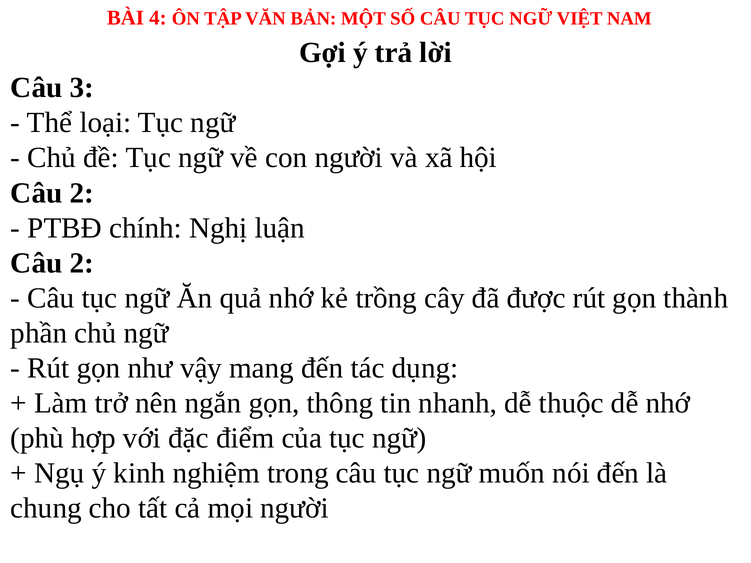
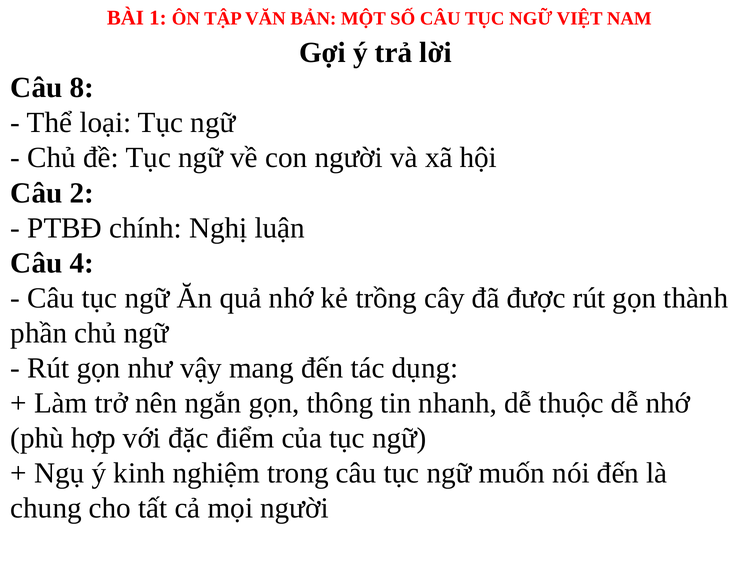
4: 4 -> 1 (158, 18)
3: 3 -> 8 (82, 88)
2: 2 -> 4 (82, 263)
